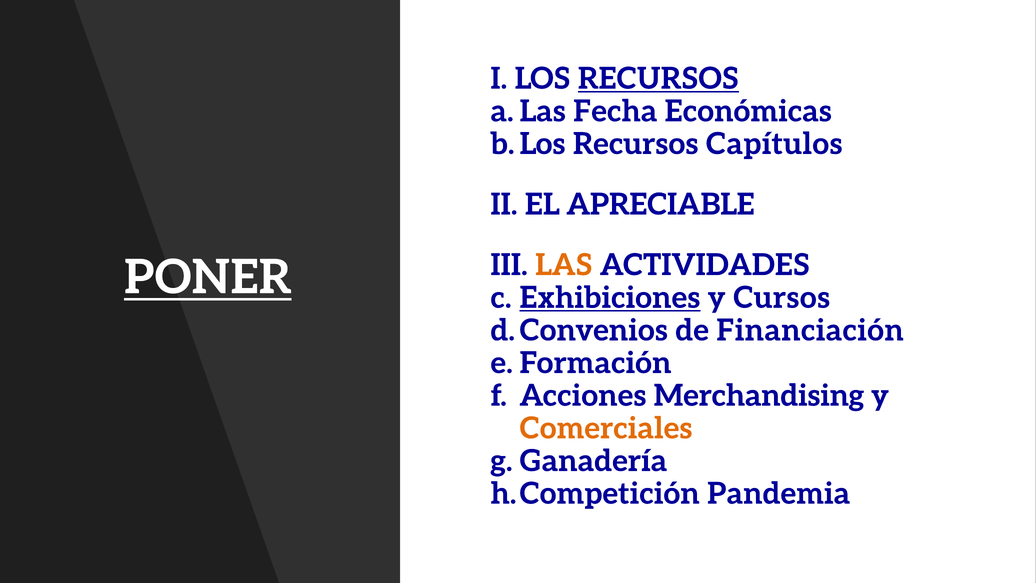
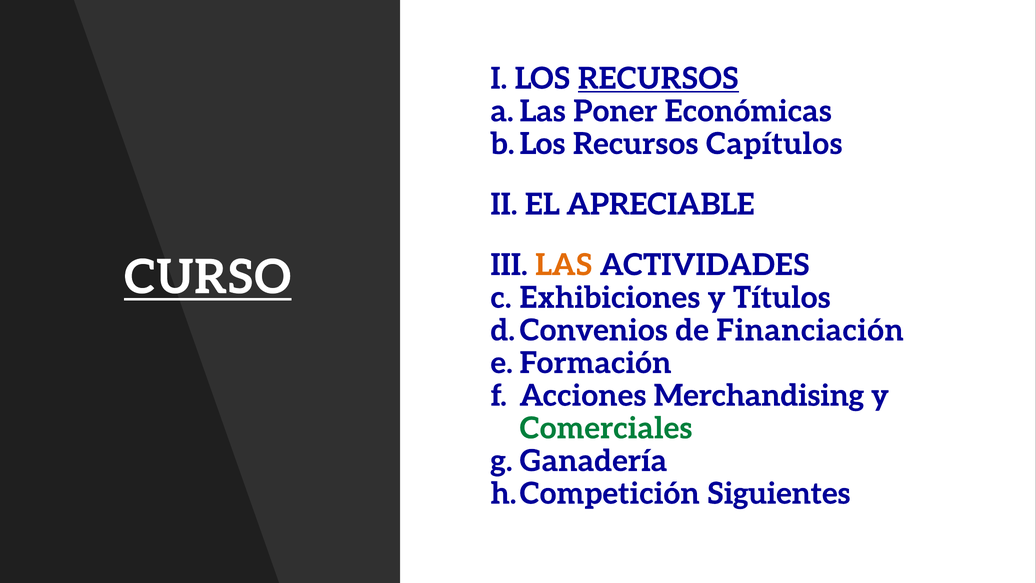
Fecha: Fecha -> Poner (615, 111)
PONER: PONER -> CURSO (208, 277)
Exhibiciones underline: present -> none (610, 298)
Cursos: Cursos -> Títulos (782, 298)
Comerciales colour: orange -> green (606, 428)
Pandemia: Pandemia -> Siguientes (779, 493)
